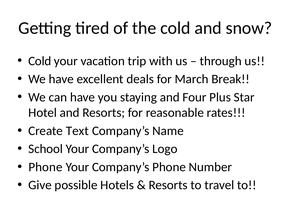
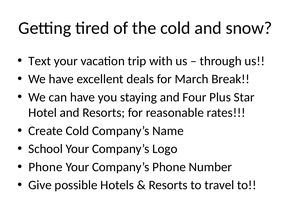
Cold: Cold -> Text (40, 61)
Create Text: Text -> Cold (77, 131)
